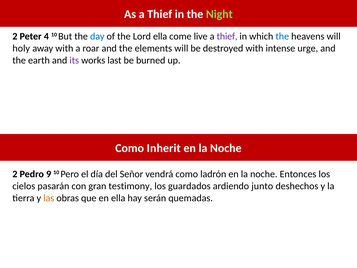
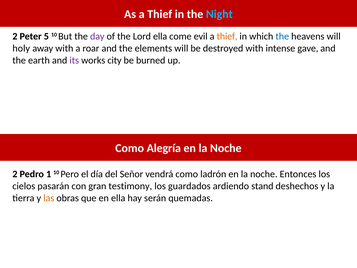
Night colour: light green -> light blue (219, 14)
4: 4 -> 5 (46, 36)
day colour: blue -> purple (97, 36)
live: live -> evil (201, 36)
thief colour: purple -> orange (227, 36)
urge: urge -> gave (308, 48)
last: last -> city (114, 60)
Inherit: Inherit -> Alegría (164, 148)
9: 9 -> 1 (49, 174)
junto: junto -> stand (262, 186)
